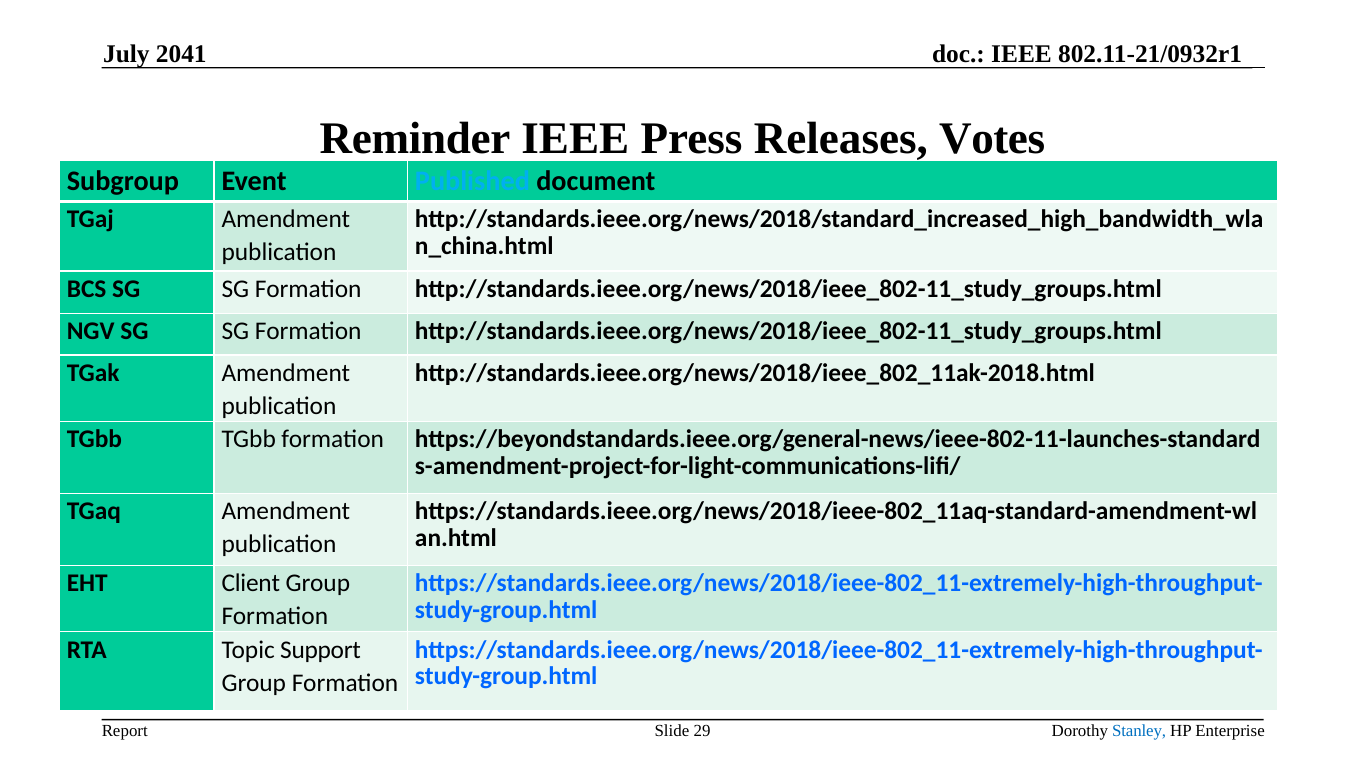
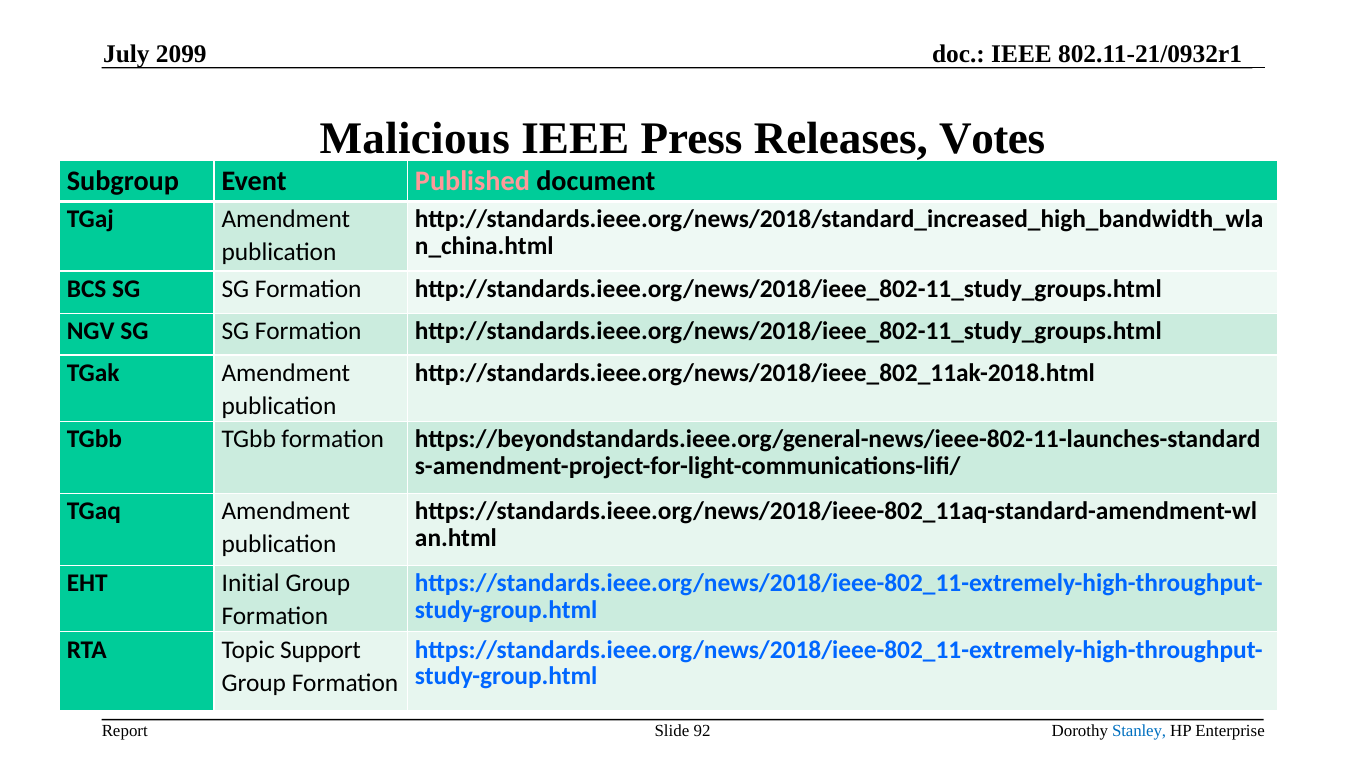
2041: 2041 -> 2099 (181, 54)
Reminder: Reminder -> Malicious (415, 139)
Published colour: light blue -> pink (472, 181)
Client: Client -> Initial (251, 583)
29: 29 -> 92 (702, 730)
